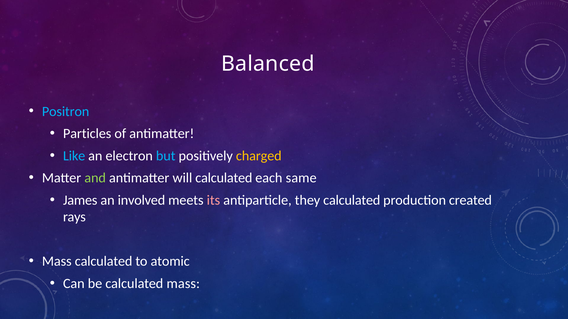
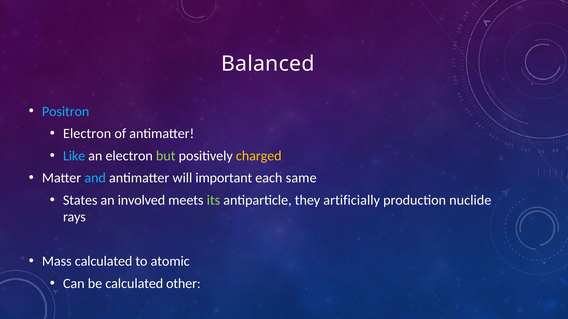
Particles: Particles -> Electron (87, 134)
but colour: light blue -> light green (166, 156)
and colour: light green -> light blue (95, 178)
will calculated: calculated -> important (224, 178)
James: James -> States (80, 200)
its colour: pink -> light green (213, 200)
they calculated: calculated -> artificially (352, 200)
created: created -> nuclide (470, 200)
calculated mass: mass -> other (183, 284)
